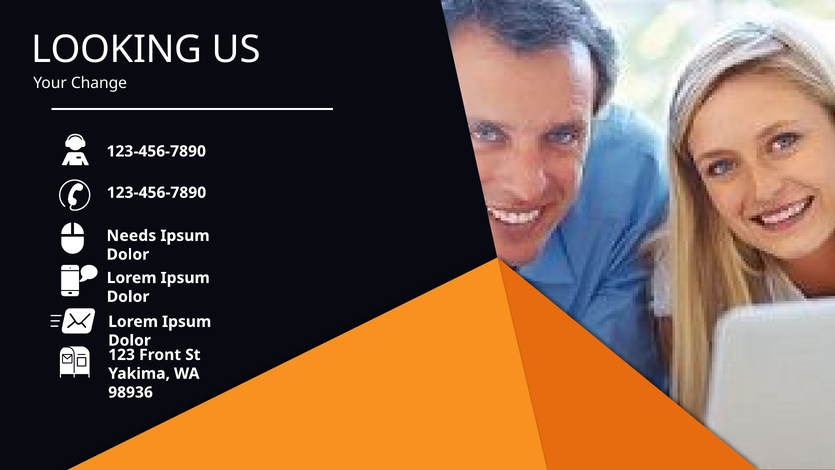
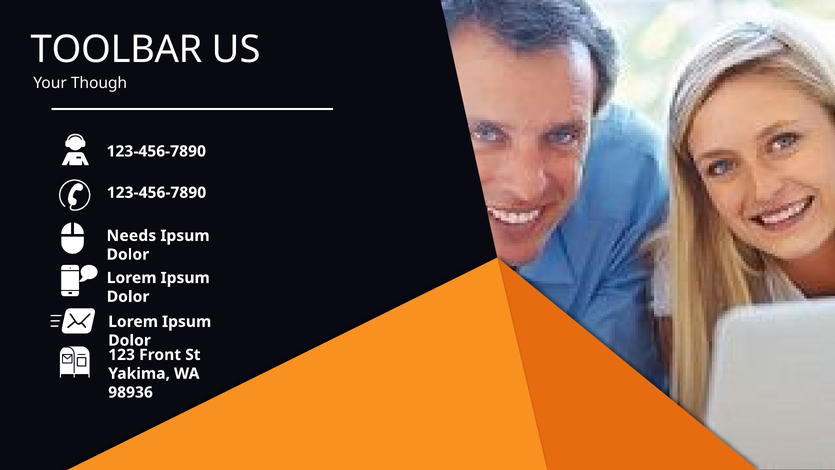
LOOKING: LOOKING -> TOOLBAR (117, 50)
Change: Change -> Though (99, 83)
